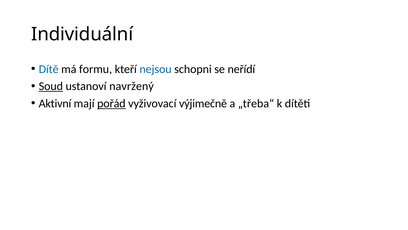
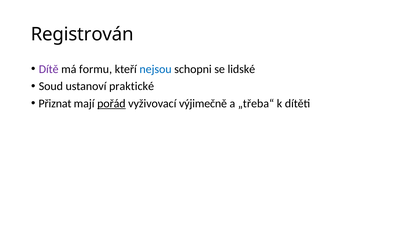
Individuální: Individuální -> Registrován (82, 34)
Dítě colour: blue -> purple (49, 69)
neřídí: neřídí -> lidské (241, 69)
Soud underline: present -> none (51, 86)
navržený: navržený -> praktické (132, 86)
Aktivní: Aktivní -> Přiznat (55, 103)
